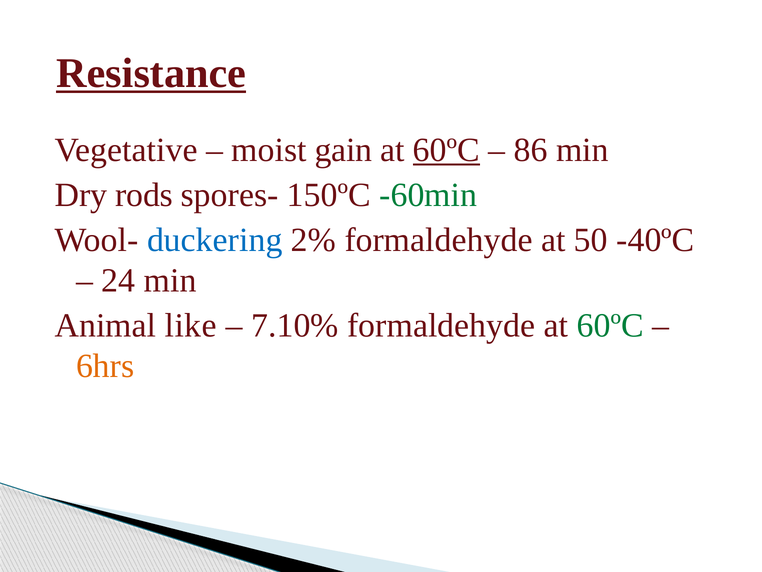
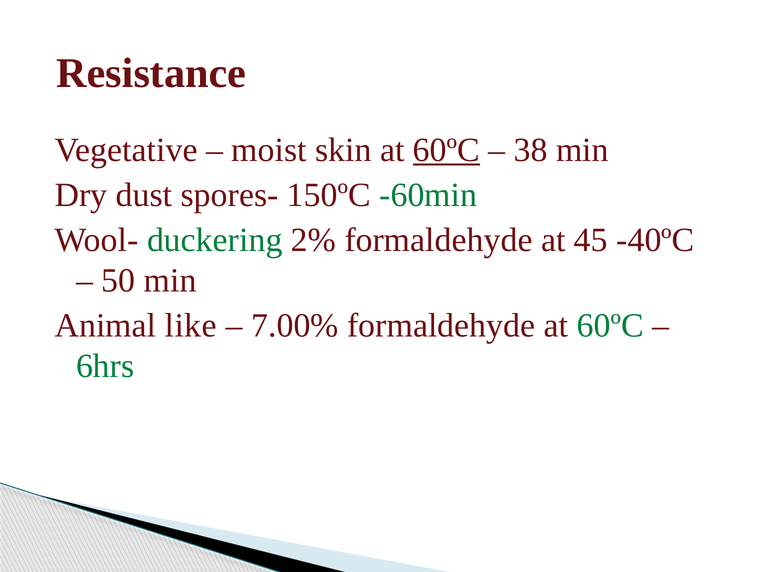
Resistance underline: present -> none (151, 73)
gain: gain -> skin (343, 150)
86: 86 -> 38 (531, 150)
rods: rods -> dust (144, 195)
duckering colour: blue -> green (215, 240)
50: 50 -> 45 (591, 240)
24: 24 -> 50 (118, 280)
7.10%: 7.10% -> 7.00% (295, 325)
6hrs colour: orange -> green (105, 366)
